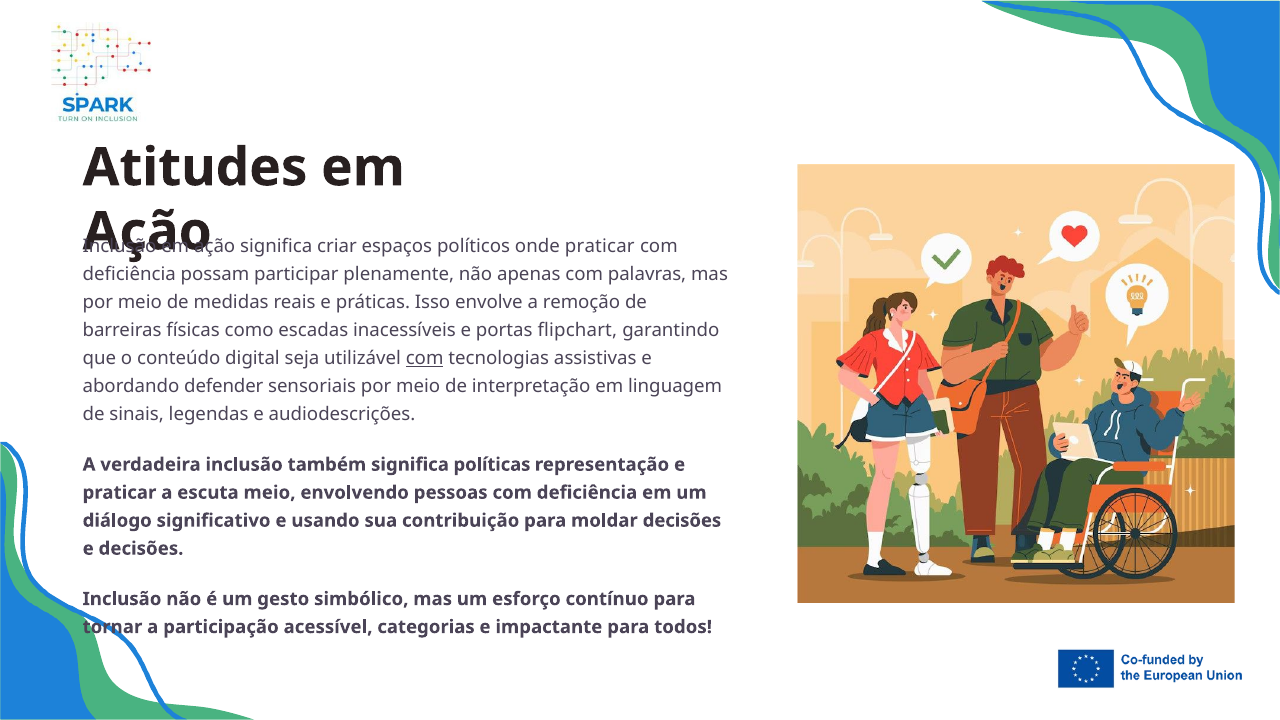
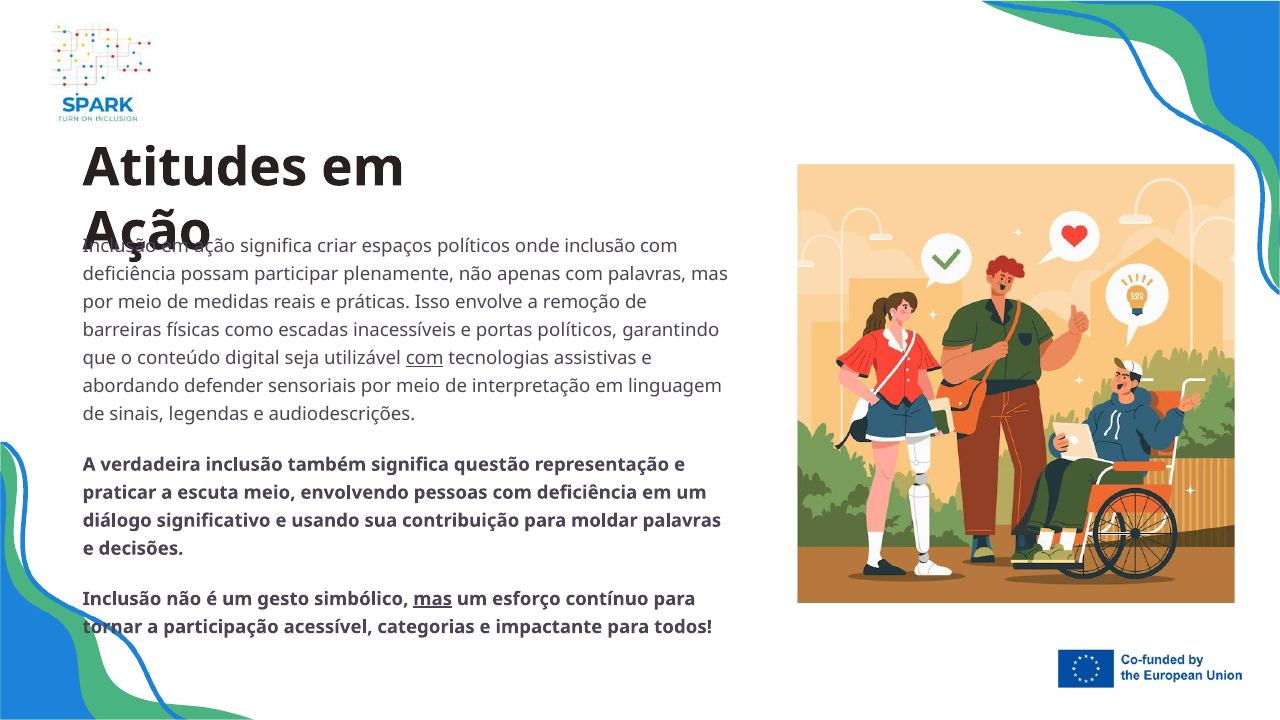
onde praticar: praticar -> inclusão (600, 246)
portas flipchart: flipchart -> políticos (577, 330)
políticas: políticas -> questão (492, 465)
moldar decisões: decisões -> palavras (682, 521)
mas underline: none -> present (433, 599)
